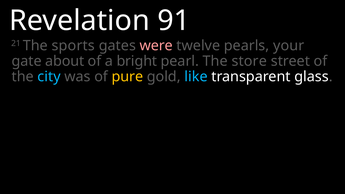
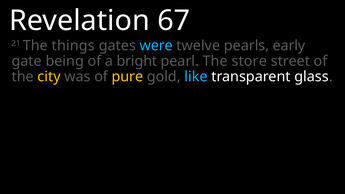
91: 91 -> 67 (174, 21)
sports: sports -> things (73, 46)
were colour: pink -> light blue (156, 46)
your: your -> early (289, 46)
about: about -> being (65, 61)
city colour: light blue -> yellow (49, 77)
